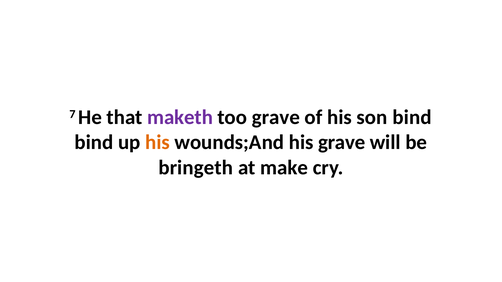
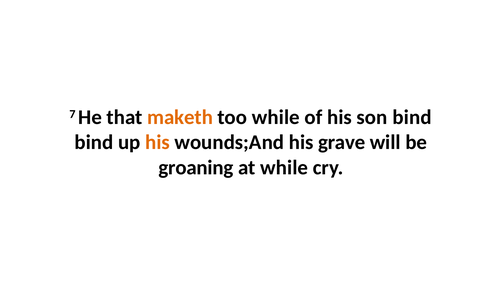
maketh colour: purple -> orange (180, 118)
too grave: grave -> while (276, 118)
bringeth: bringeth -> groaning (196, 168)
at make: make -> while (284, 168)
